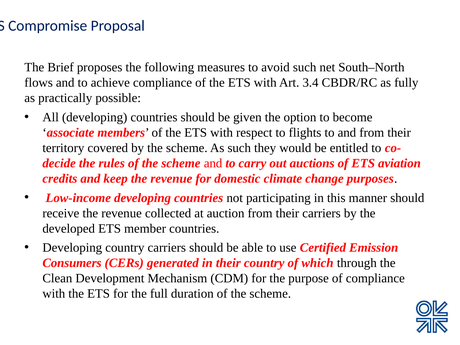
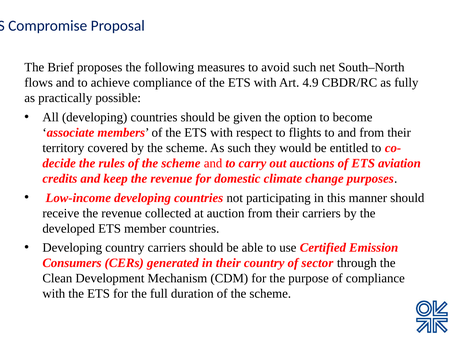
3.4: 3.4 -> 4.9 (310, 83)
which: which -> sector (317, 263)
